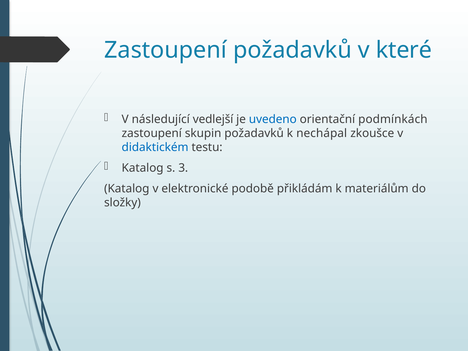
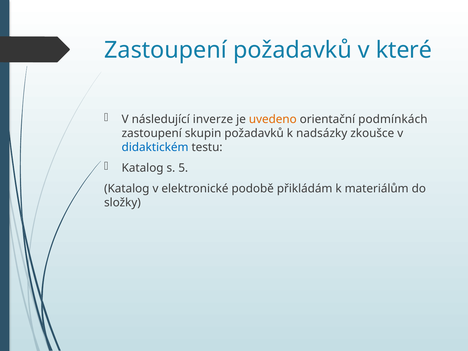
vedlejší: vedlejší -> inverze (213, 119)
uvedeno colour: blue -> orange (273, 119)
nechápal: nechápal -> nadsázky (322, 133)
3: 3 -> 5 (183, 168)
